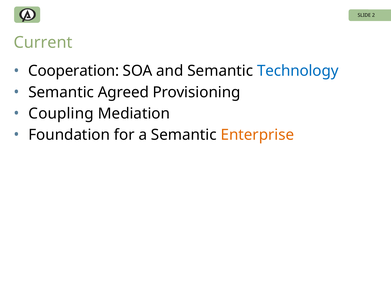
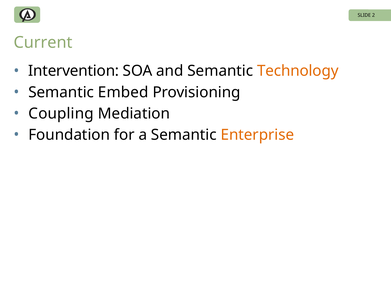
Cooperation: Cooperation -> Intervention (74, 71)
Technology colour: blue -> orange (298, 71)
Agreed: Agreed -> Embed (123, 92)
